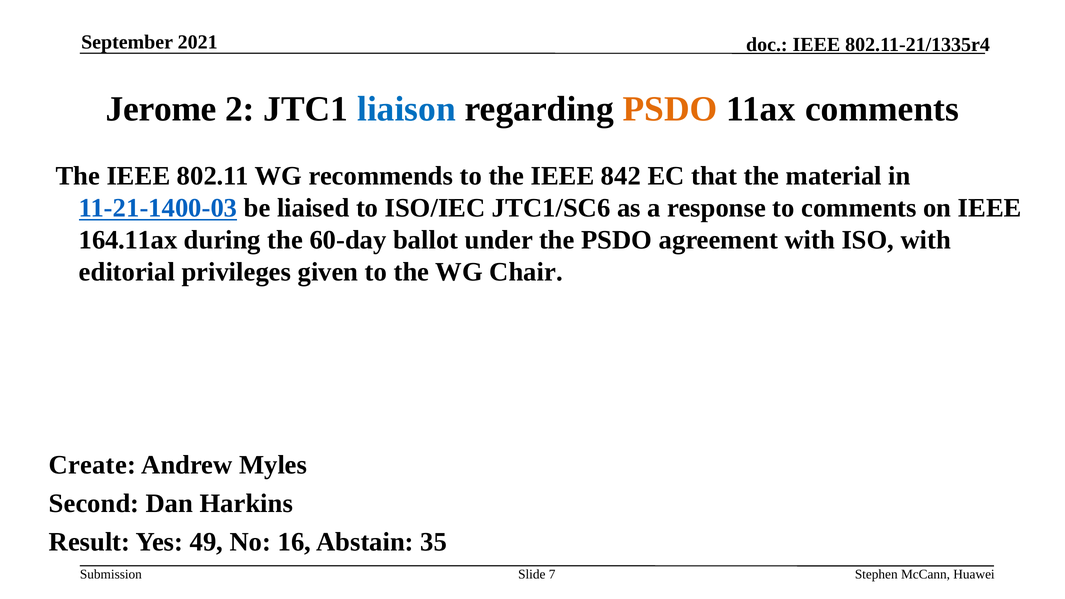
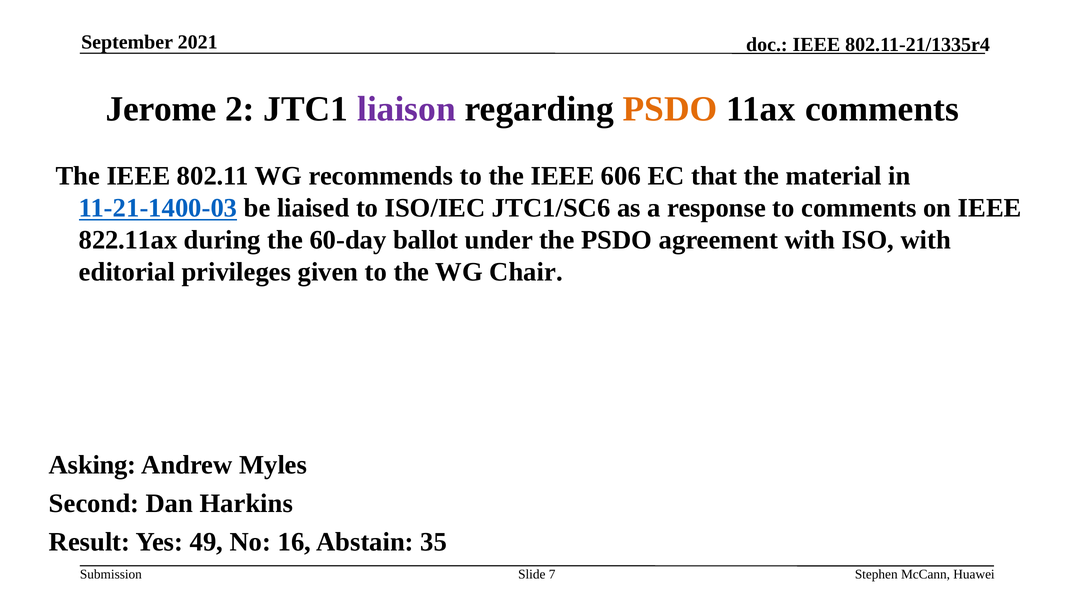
liaison colour: blue -> purple (406, 109)
842: 842 -> 606 (621, 176)
164.11ax: 164.11ax -> 822.11ax (128, 240)
Create: Create -> Asking (93, 465)
